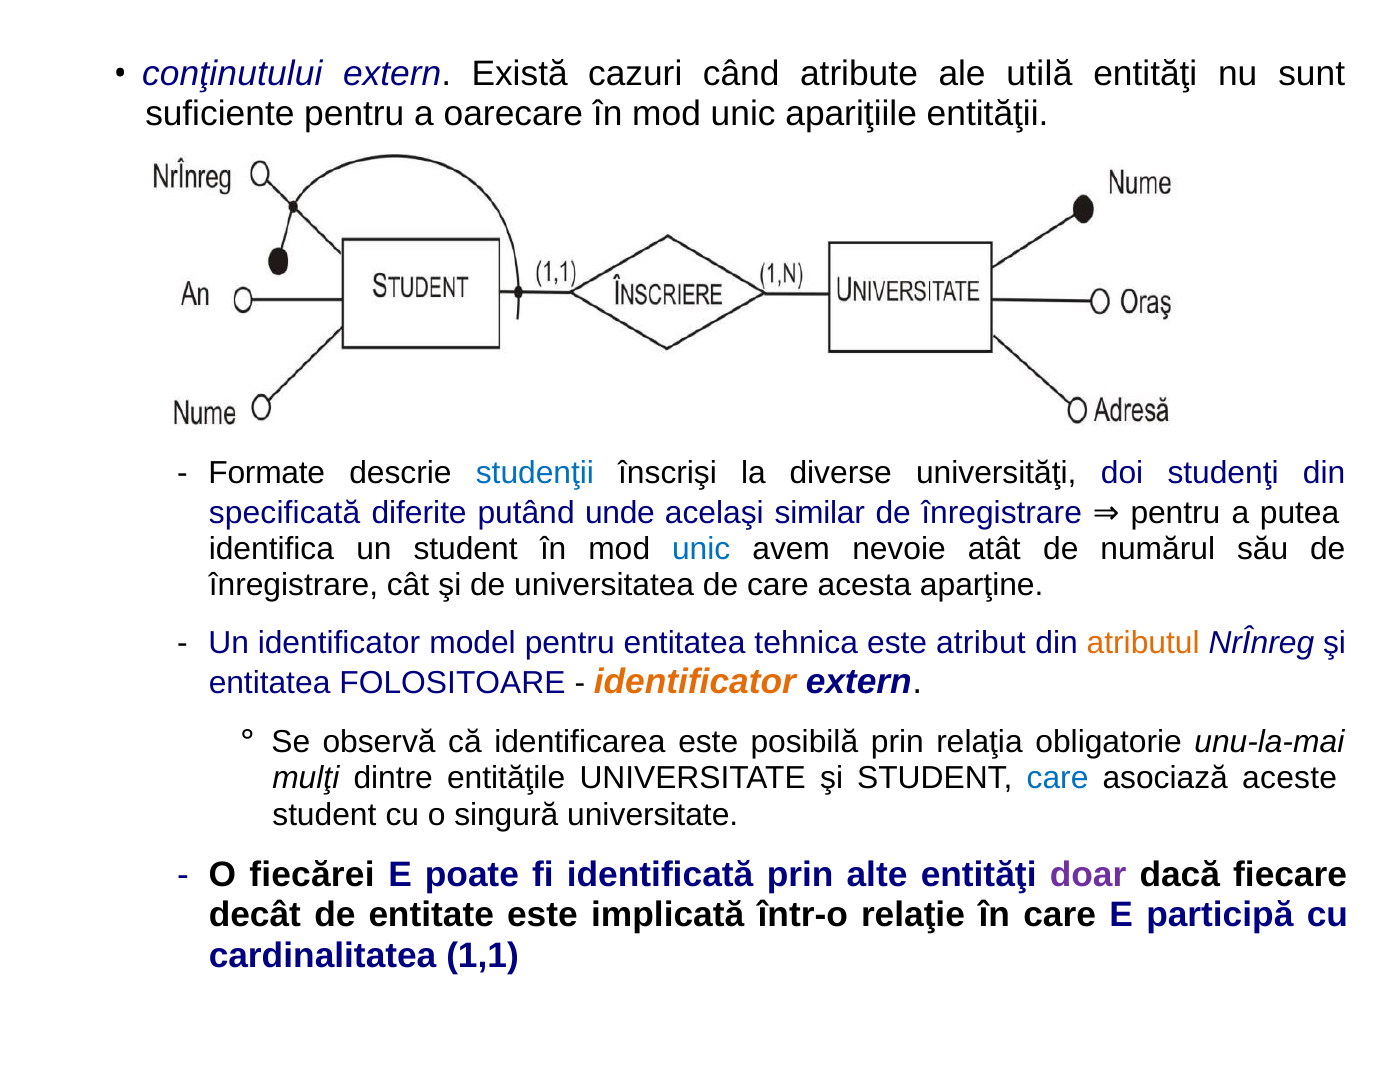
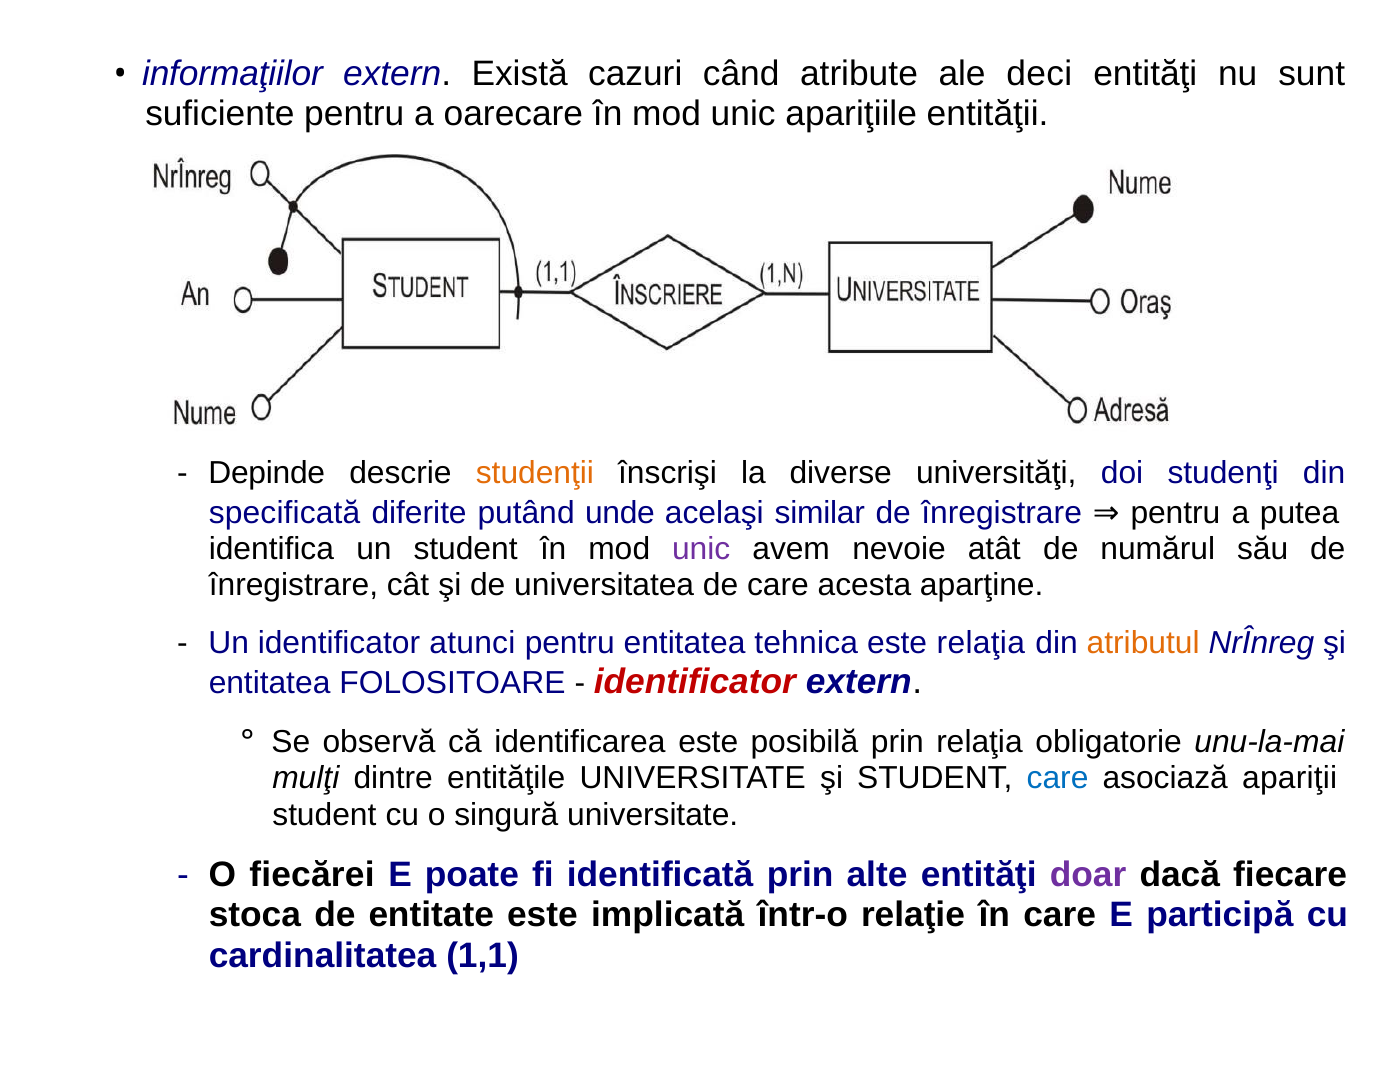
conţinutului: conţinutului -> informaţiilor (232, 74)
utilă: utilă -> deci (1039, 74)
Formate: Formate -> Depinde (267, 474)
studenţii colour: blue -> orange (535, 474)
unic colour: blue -> purple (701, 549)
model: model -> atunci (472, 643)
este atribut: atribut -> relaţia (981, 643)
identificator colour: orange -> red (695, 682)
aceste: aceste -> apariţii (1290, 778)
decât: decât -> stoca (255, 915)
